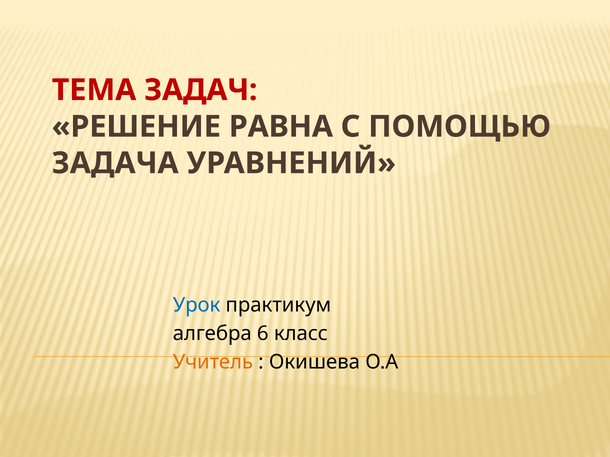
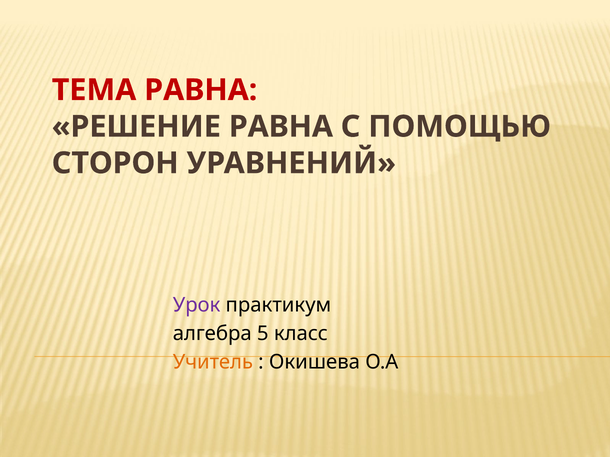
ТЕМА ЗАДАЧ: ЗАДАЧ -> РАВНА (201, 90)
ЗАДАЧА: ЗАДАЧА -> СТОРОН (115, 163)
Урок colour: blue -> purple (197, 305)
6: 6 -> 5 (263, 334)
